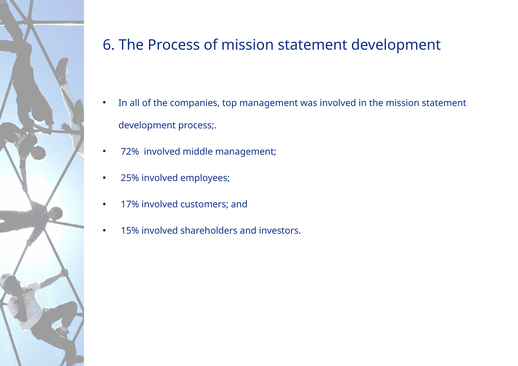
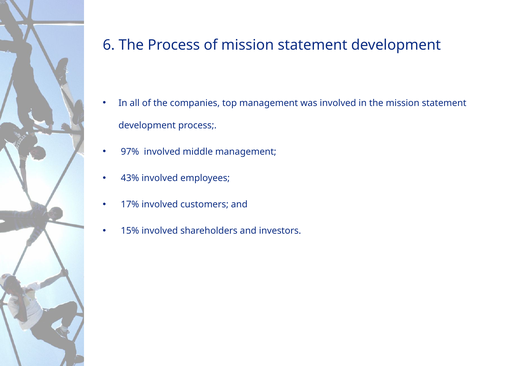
72%: 72% -> 97% (130, 152)
25%: 25% -> 43% (130, 178)
